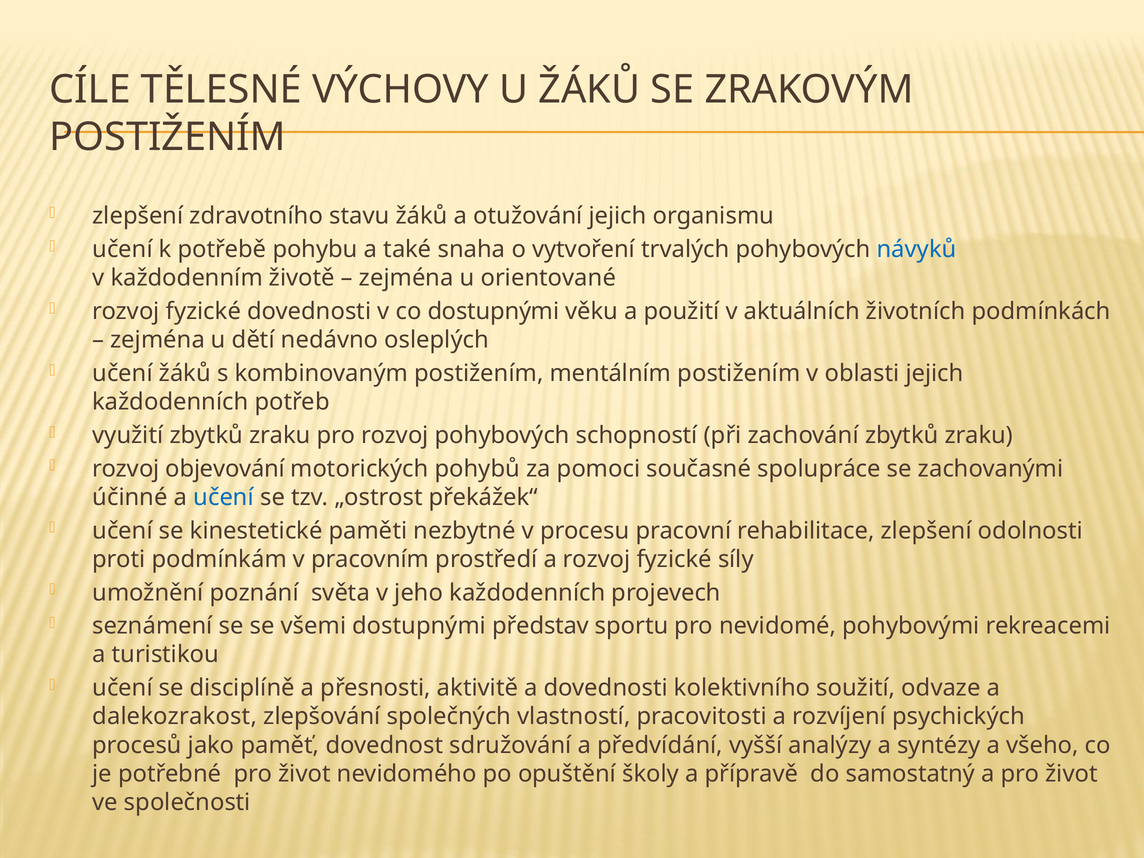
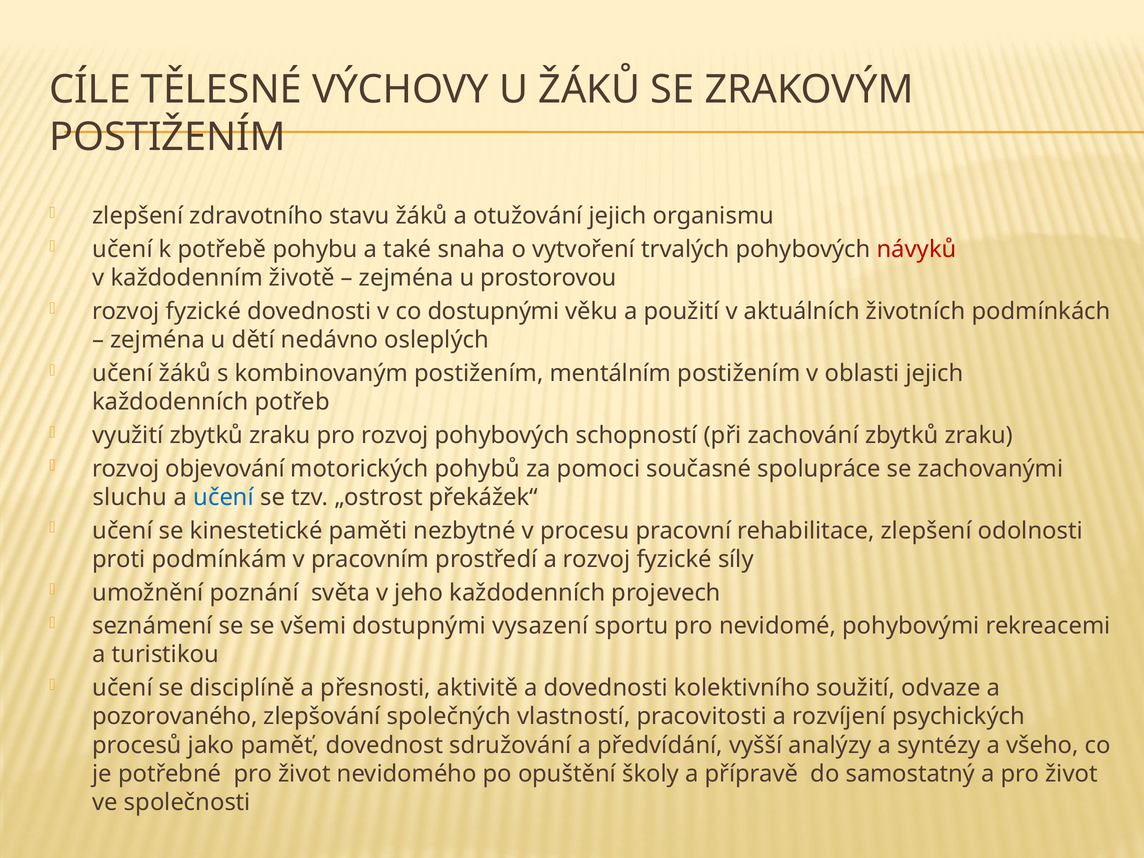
návyků colour: blue -> red (917, 249)
orientované: orientované -> prostorovou (548, 278)
účinné: účinné -> sluchu (130, 497)
představ: představ -> vysazení (540, 626)
dalekozrakost: dalekozrakost -> pozorovaného (175, 717)
